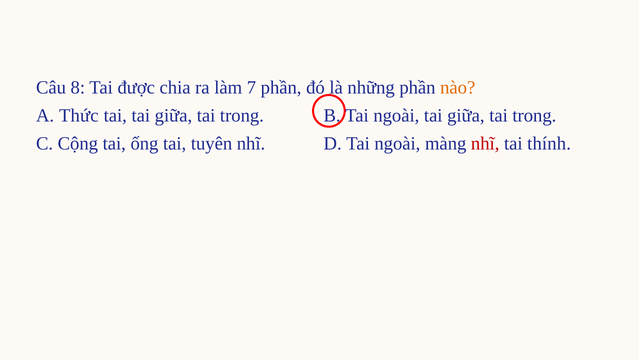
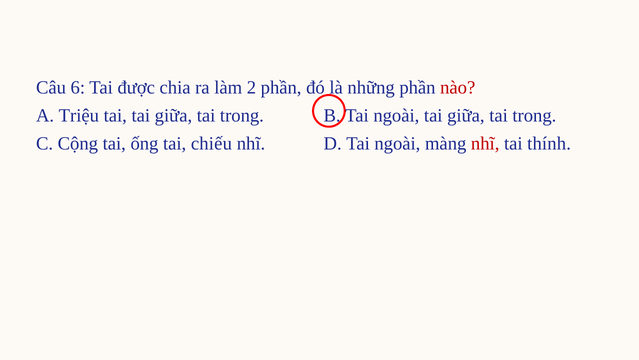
8: 8 -> 6 (78, 87)
7: 7 -> 2 (251, 87)
nào colour: orange -> red (458, 87)
Thức: Thức -> Triệu (79, 115)
tuyên: tuyên -> chiếu (211, 143)
